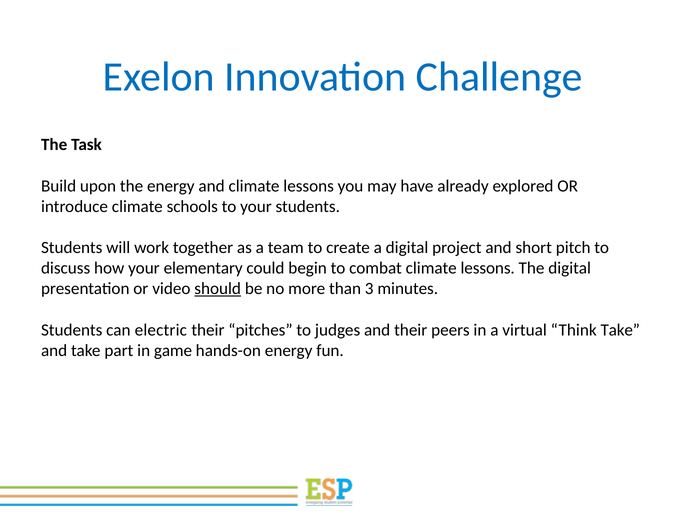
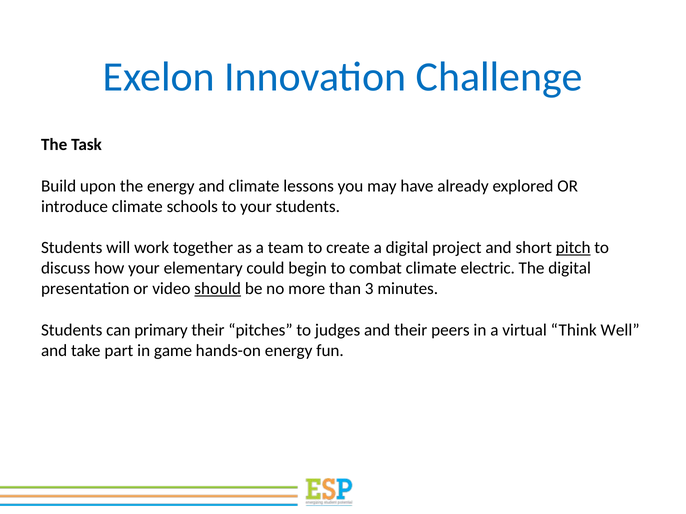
pitch underline: none -> present (573, 248)
combat climate lessons: lessons -> electric (488, 268)
electric: electric -> primary (161, 330)
Think Take: Take -> Well (620, 330)
